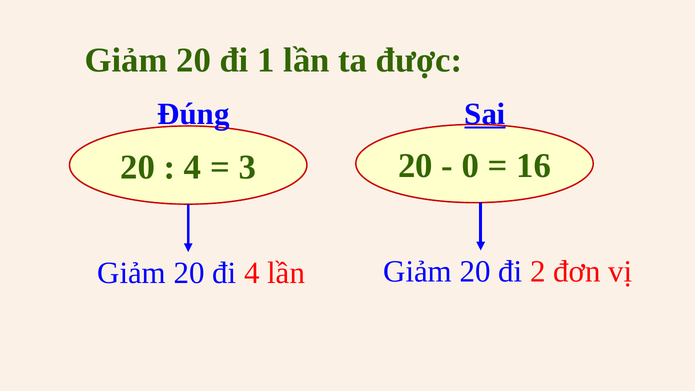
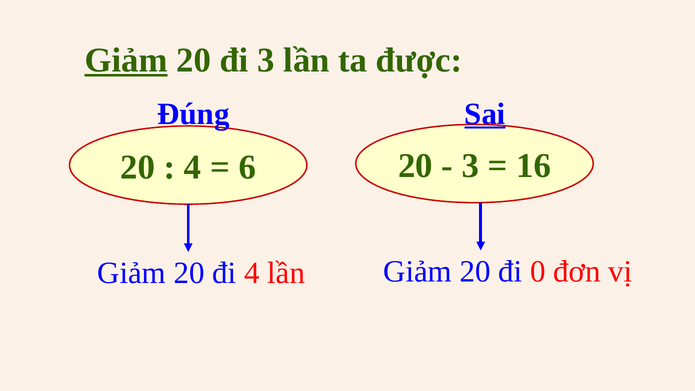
Giảm underline: none -> present (126, 60)
đi 1: 1 -> 3 (266, 60)
3: 3 -> 6 (247, 167)
0: 0 -> 3 (470, 166)
2: 2 -> 0 (538, 272)
